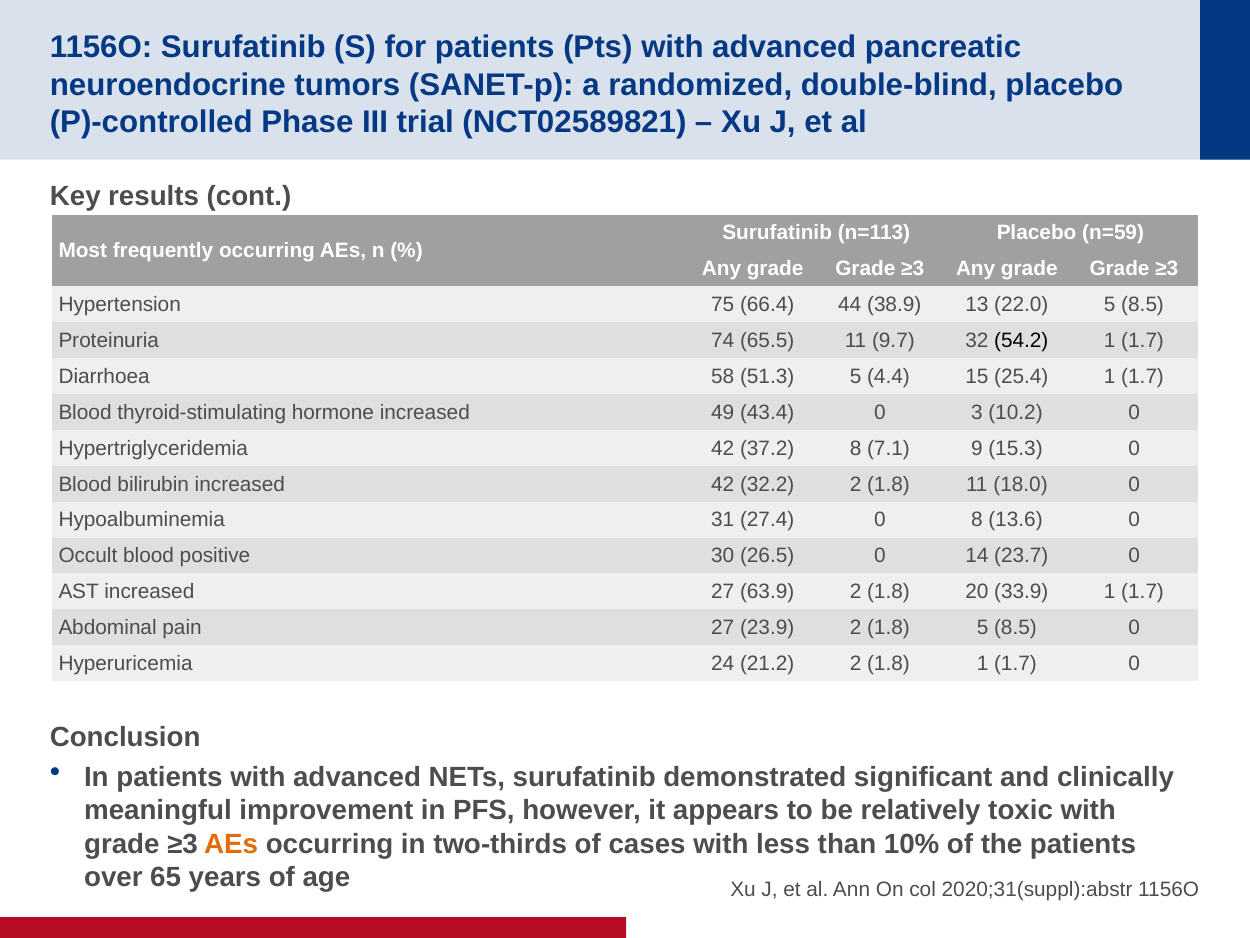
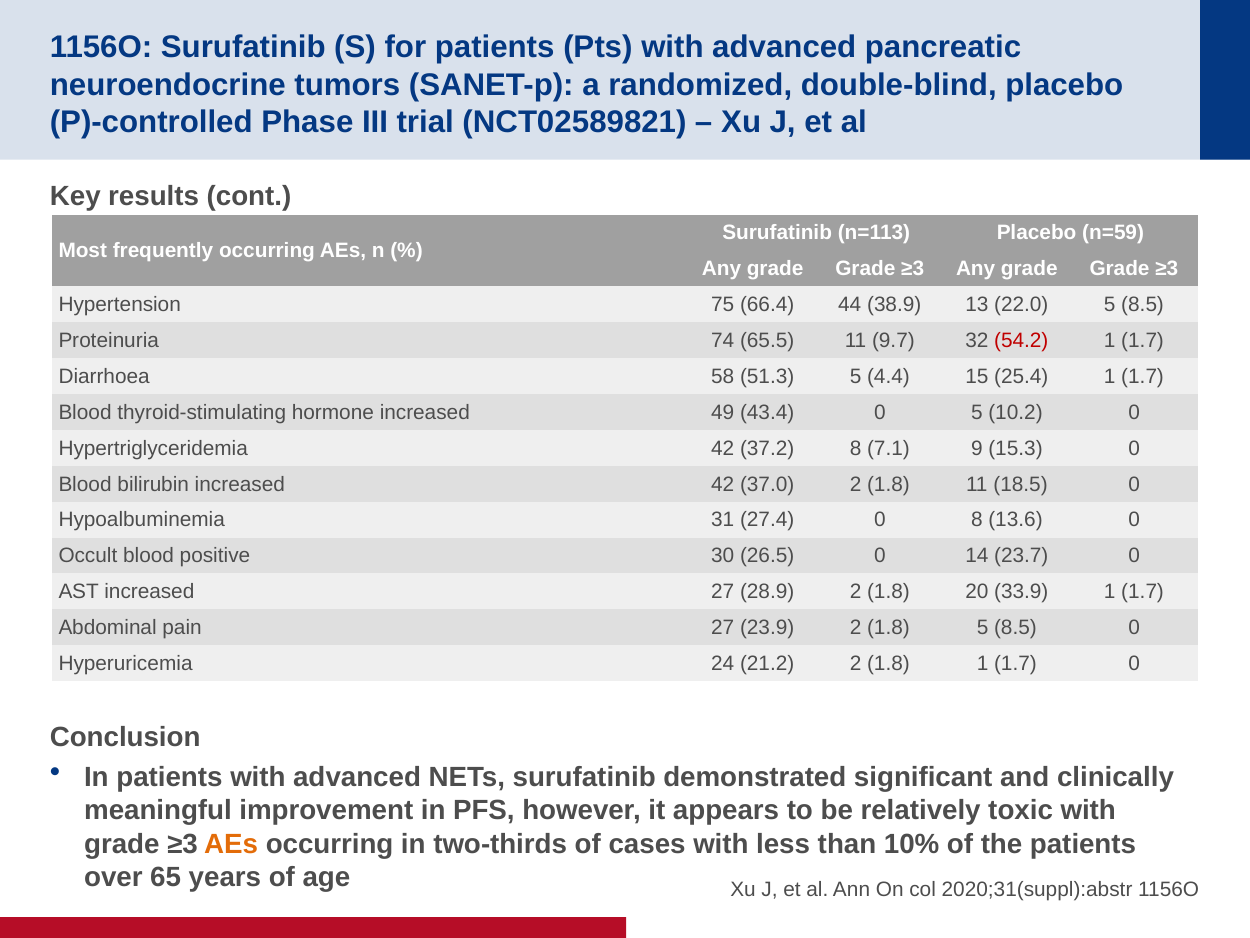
54.2 colour: black -> red (1021, 340)
0 3: 3 -> 5 (977, 412)
32.2: 32.2 -> 37.0 (767, 484)
18.0: 18.0 -> 18.5 (1021, 484)
63.9: 63.9 -> 28.9 (767, 592)
